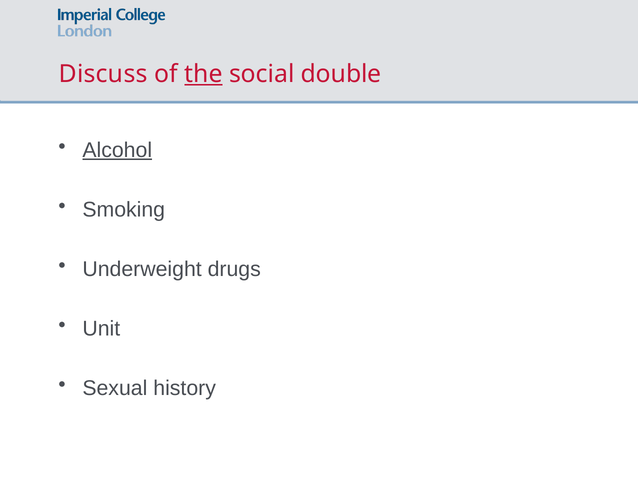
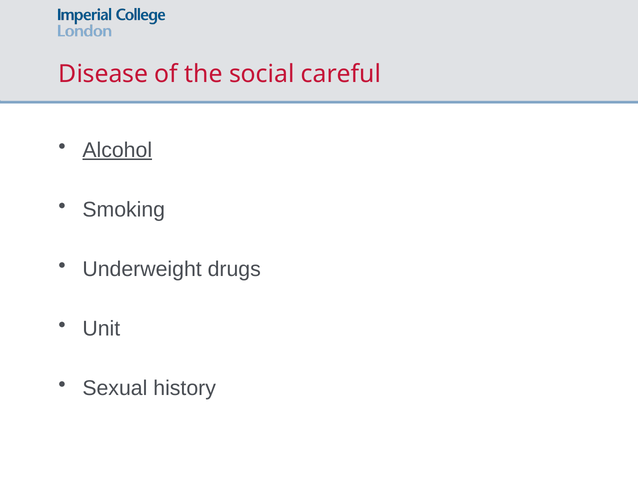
Discuss: Discuss -> Disease (103, 74)
the underline: present -> none (204, 74)
double: double -> careful (341, 74)
